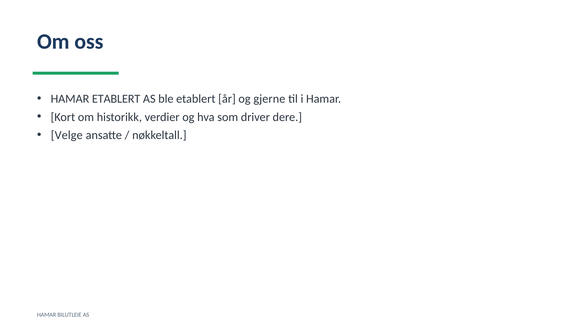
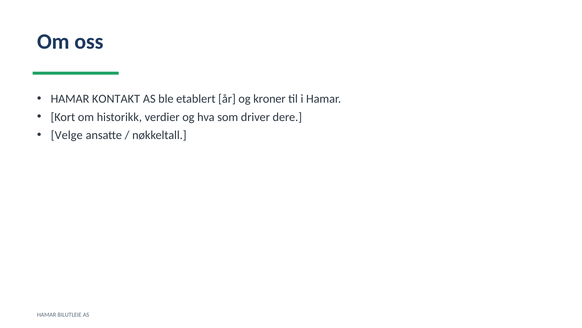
HAMAR ETABLERT: ETABLERT -> KONTAKT (116, 99)
gjerne: gjerne -> kroner (269, 99)
